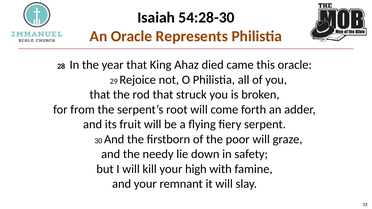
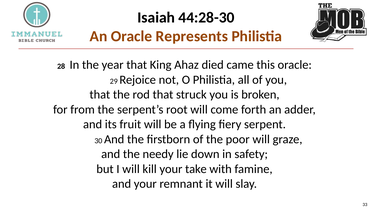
54:28-30: 54:28-30 -> 44:28-30 (206, 18)
high: high -> take (196, 169)
